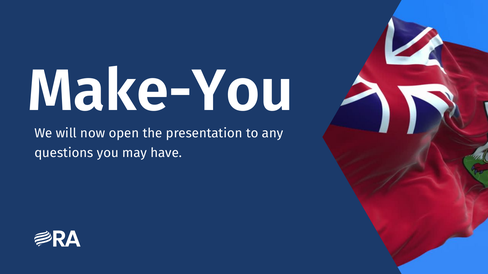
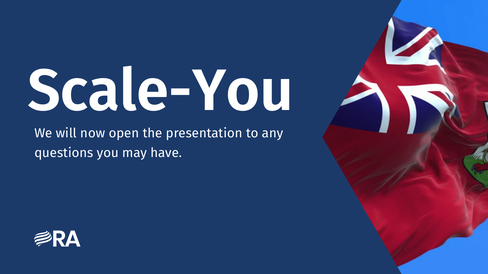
Make-You: Make-You -> Scale-You (160, 91)
